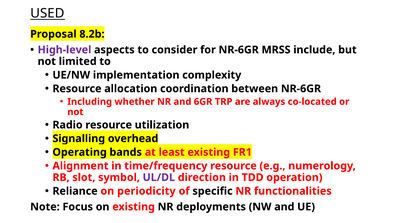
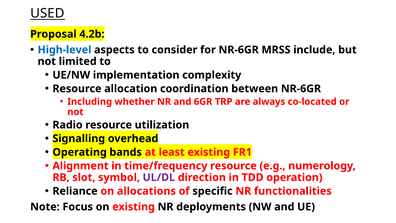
8.2b: 8.2b -> 4.2b (92, 34)
High-level colour: purple -> blue (64, 50)
periodicity: periodicity -> allocations (146, 191)
